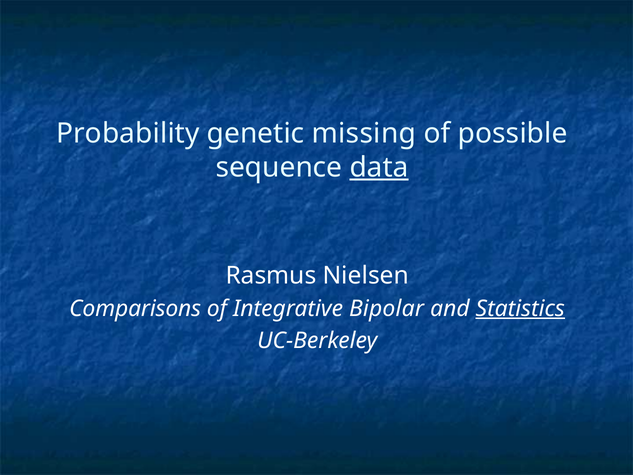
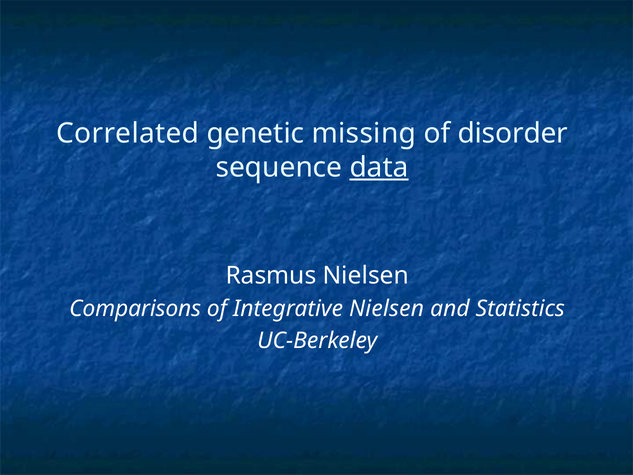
Probability: Probability -> Correlated (128, 134)
possible: possible -> disorder (513, 134)
Integrative Bipolar: Bipolar -> Nielsen (387, 308)
Statistics underline: present -> none (520, 308)
